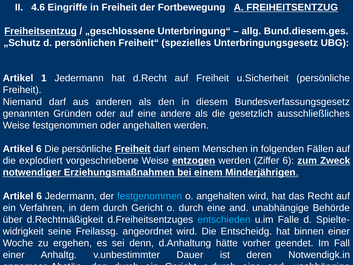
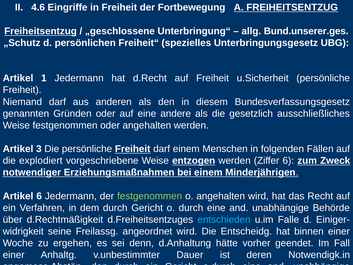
Bund.diesem.ges: Bund.diesem.ges -> Bund.unserer.ges (306, 31)
6: 6 -> 3 (39, 149)
festgenommen colour: light blue -> light green (150, 196)
Spielte-: Spielte- -> Einiger- (333, 219)
